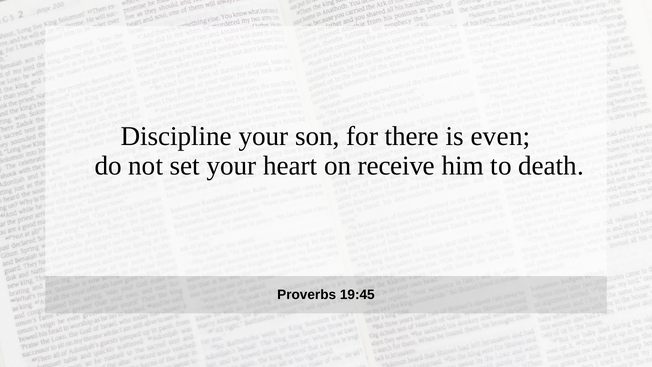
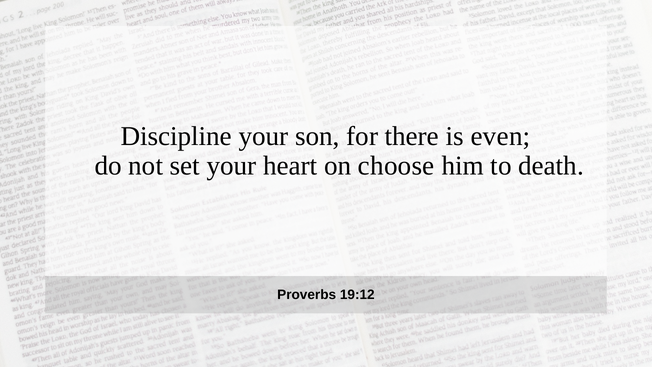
receive: receive -> choose (396, 165)
19:45: 19:45 -> 19:12 (357, 294)
